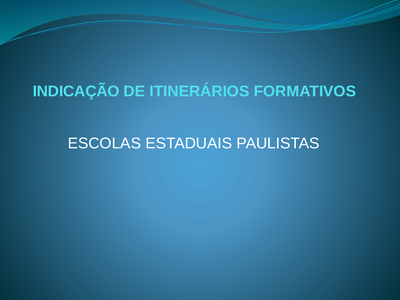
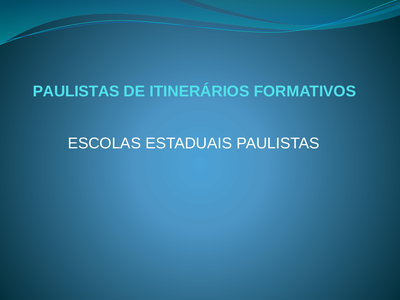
INDICAÇÃO: INDICAÇÃO -> PAULISTAS (76, 91)
